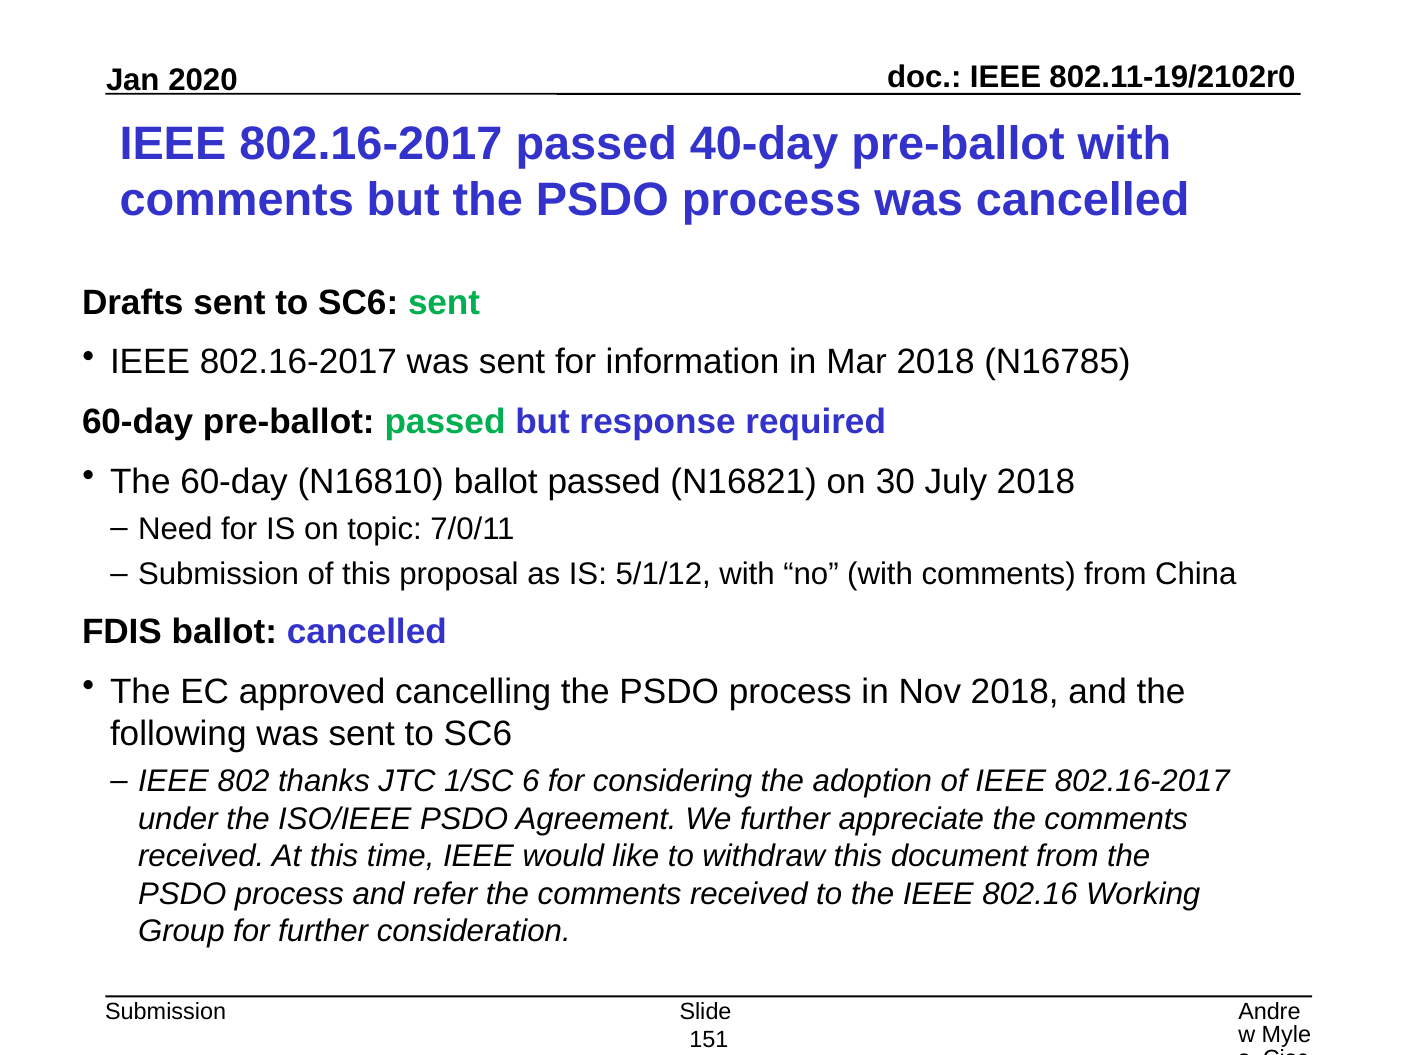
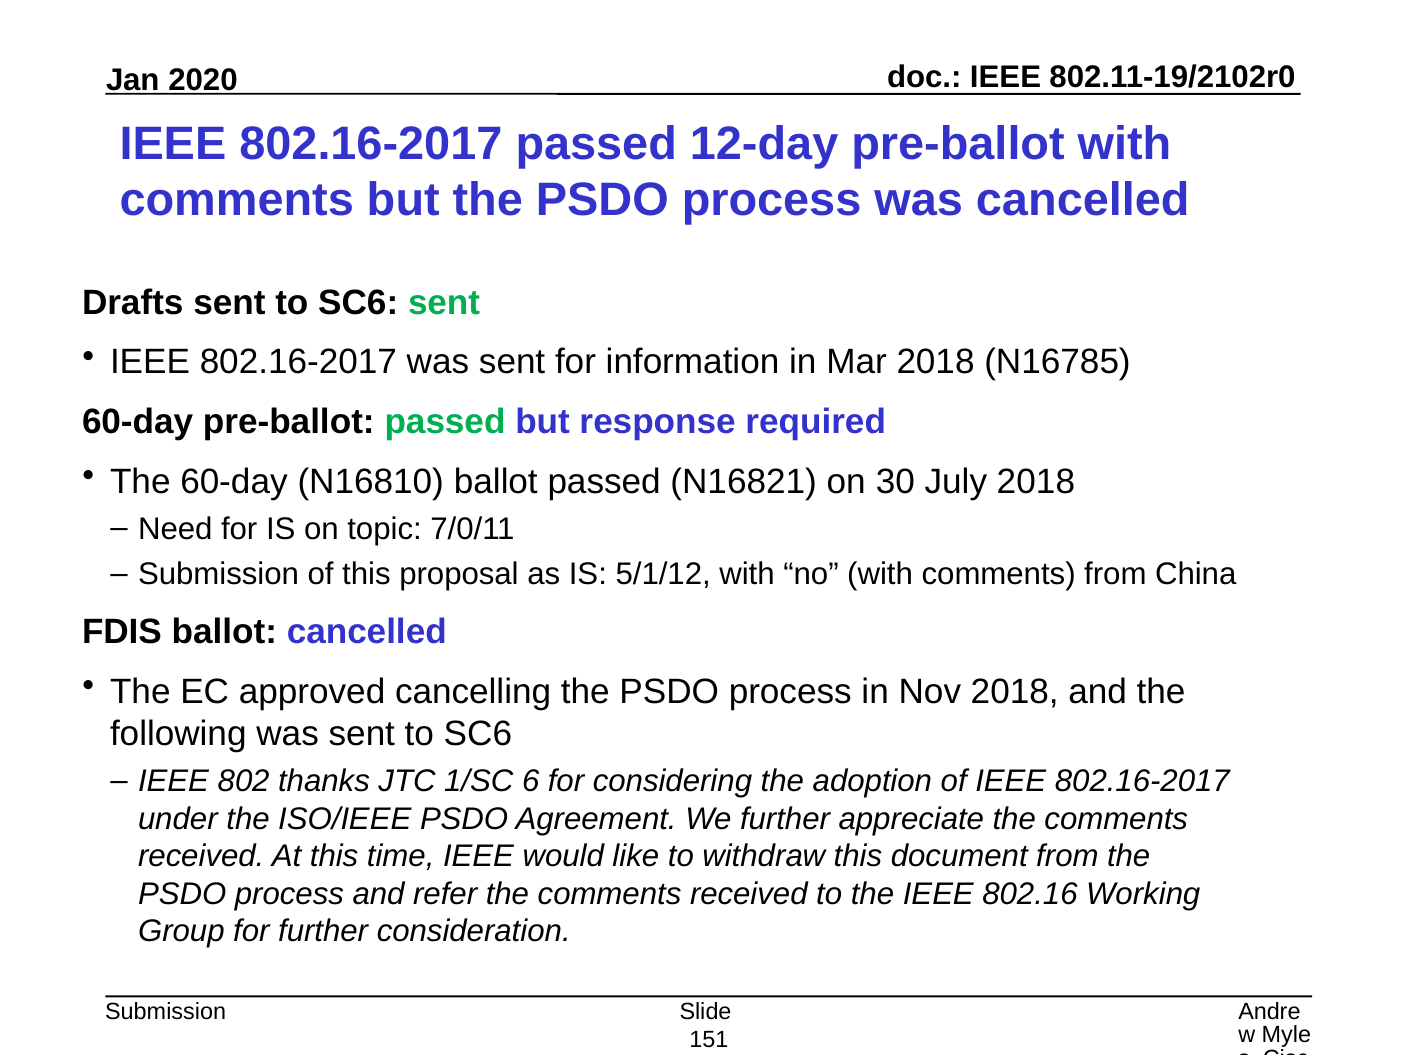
40-day: 40-day -> 12-day (764, 144)
